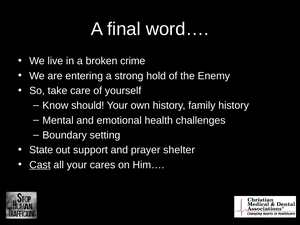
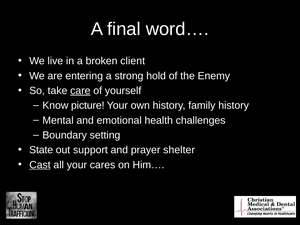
crime: crime -> client (133, 61)
care underline: none -> present (80, 91)
should: should -> picture (88, 105)
